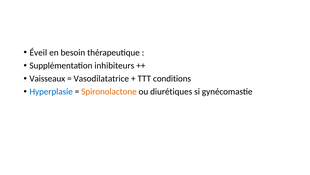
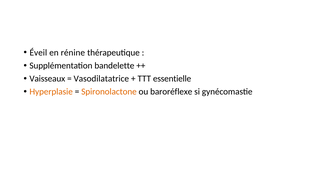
besoin: besoin -> rénine (73, 52)
inhibiteurs: inhibiteurs -> bandelette (114, 65)
conditions: conditions -> essentielle (172, 78)
Hyperplasie colour: blue -> orange (51, 91)
diurétiques: diurétiques -> baroréflexe (171, 91)
